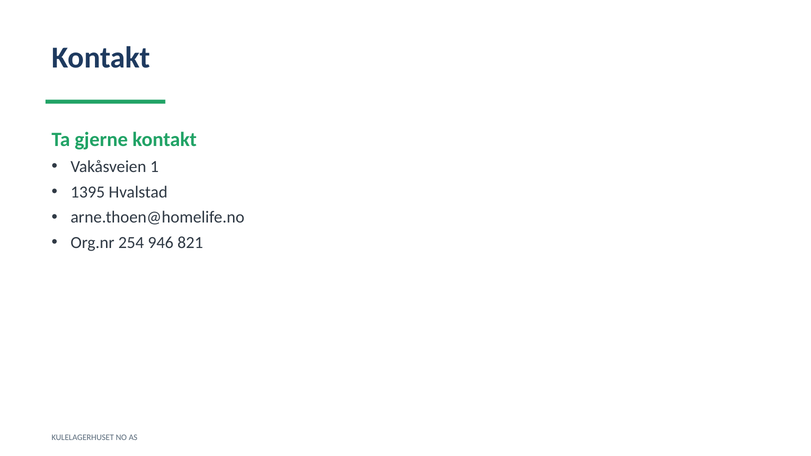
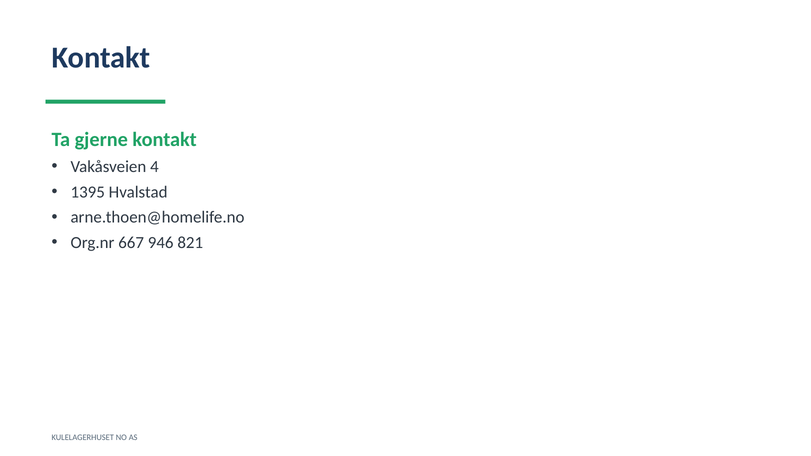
1: 1 -> 4 (154, 167)
254: 254 -> 667 (131, 243)
